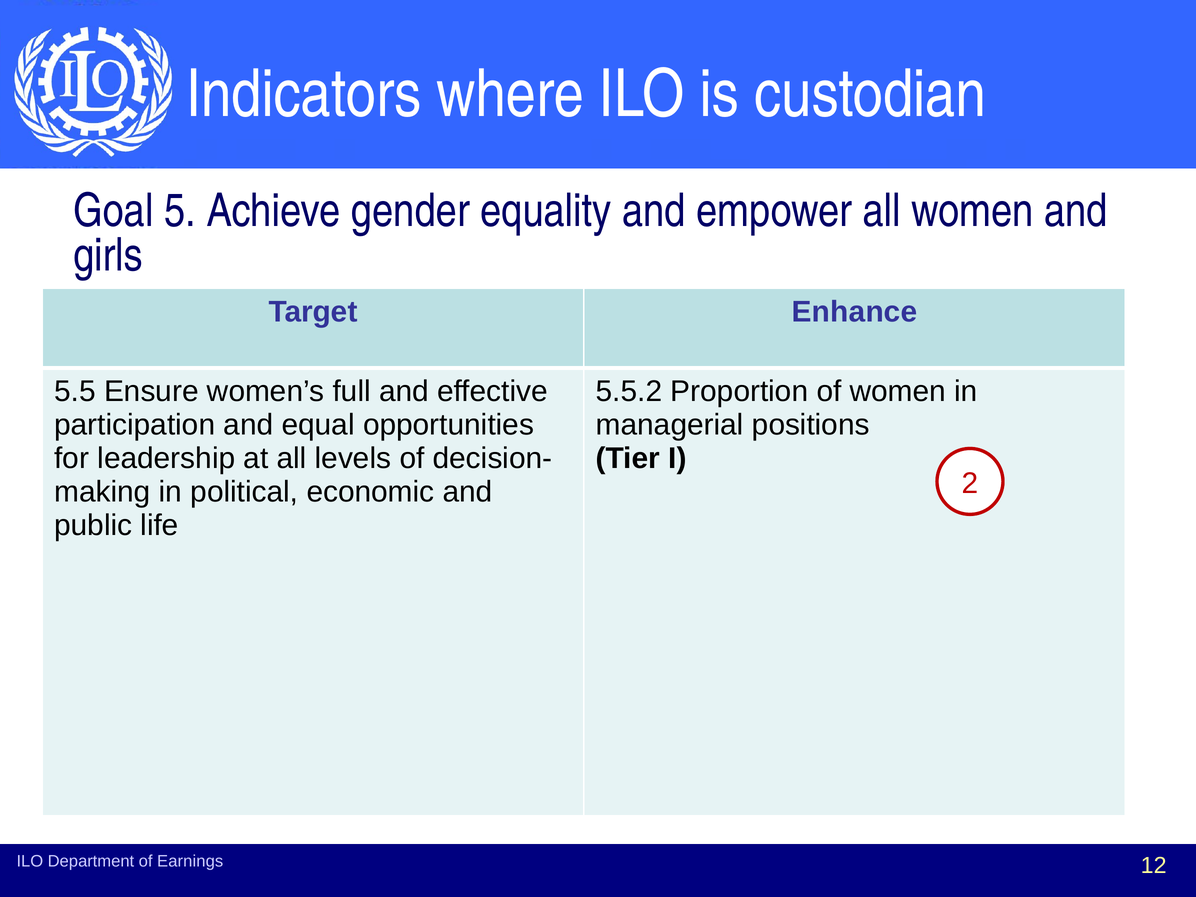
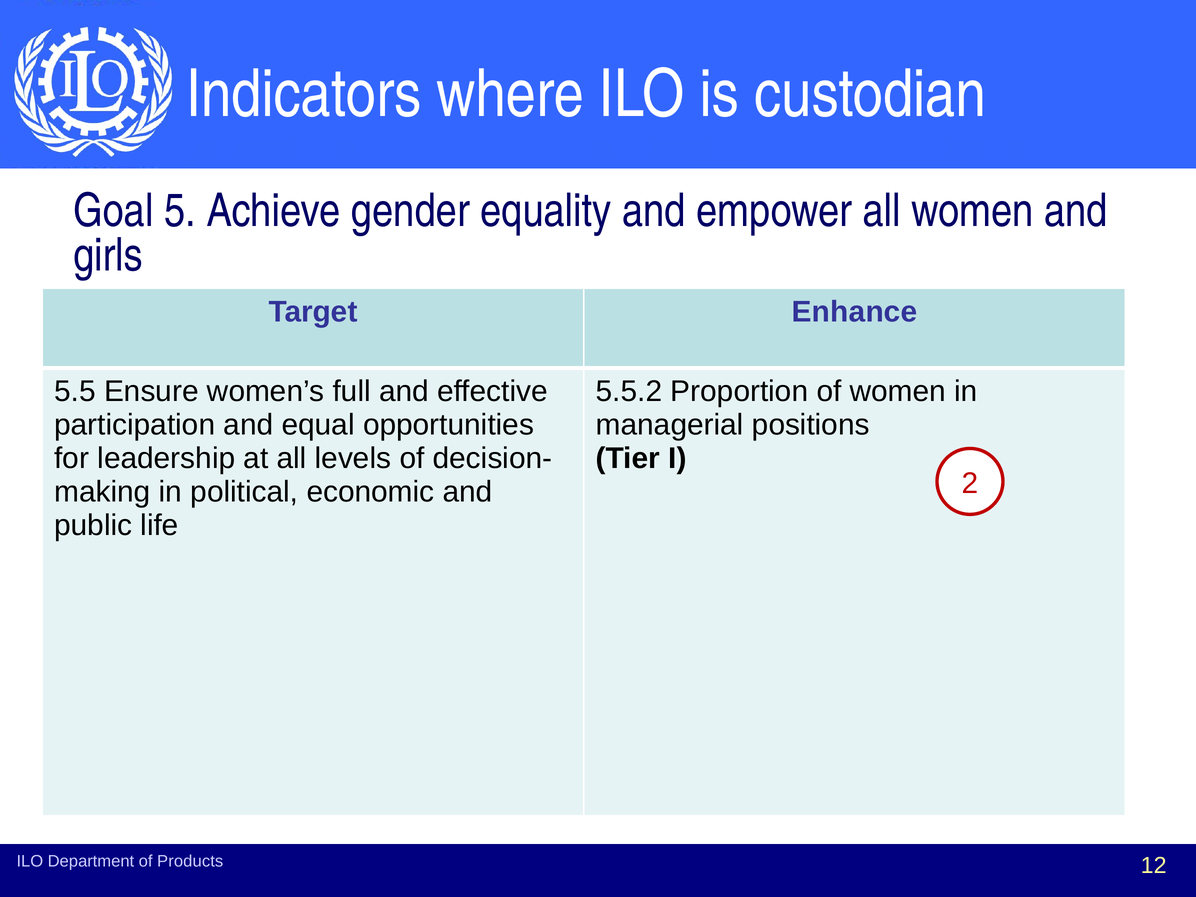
Earnings: Earnings -> Products (190, 861)
